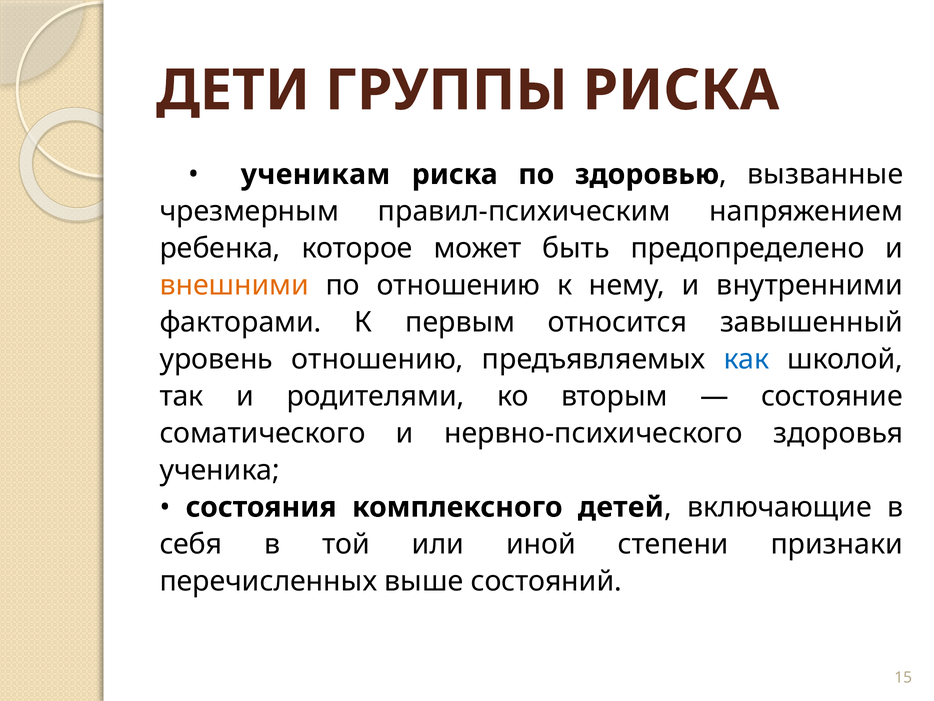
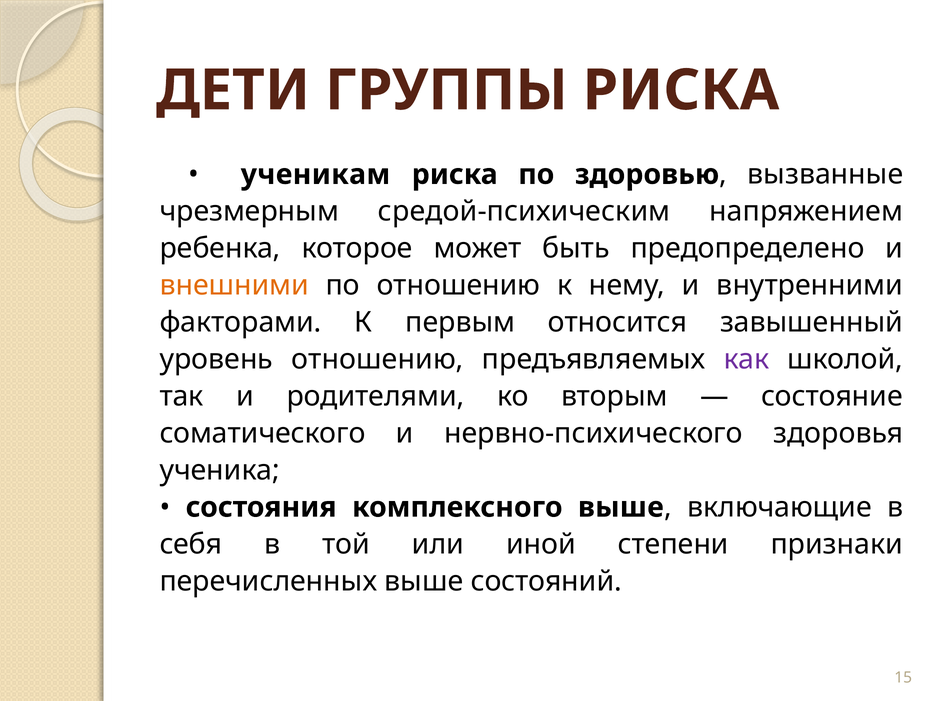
правил-психическим: правил-психическим -> средой-психическим (524, 211)
как colour: blue -> purple (746, 359)
комплексного детей: детей -> выше (621, 507)
